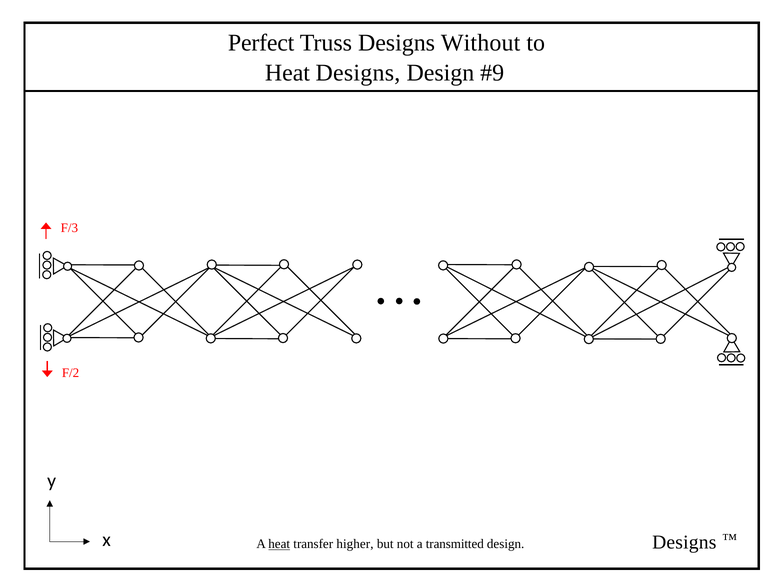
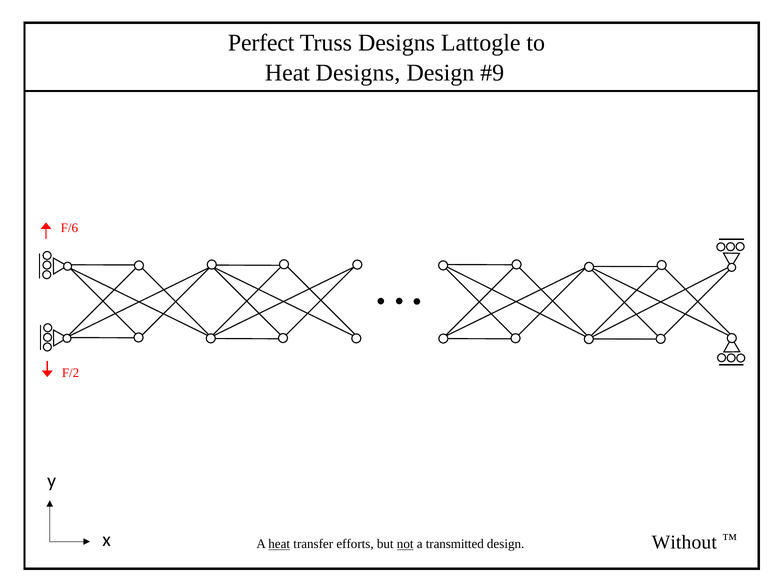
Without: Without -> Lattogle (481, 43)
F/3: F/3 -> F/6 (69, 228)
Designs: Designs -> Without (684, 542)
higher: higher -> efforts (355, 544)
not underline: none -> present (405, 544)
